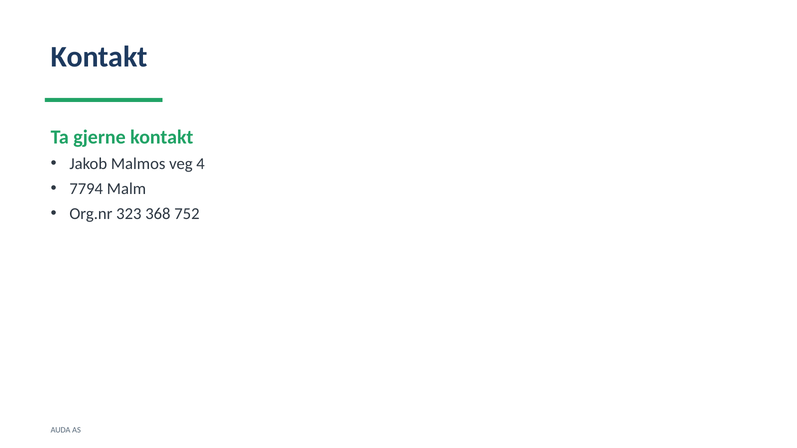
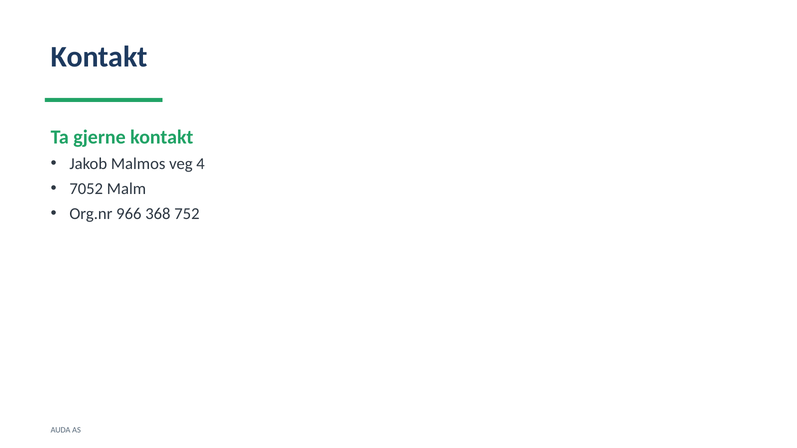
7794: 7794 -> 7052 (86, 189)
323: 323 -> 966 (129, 214)
